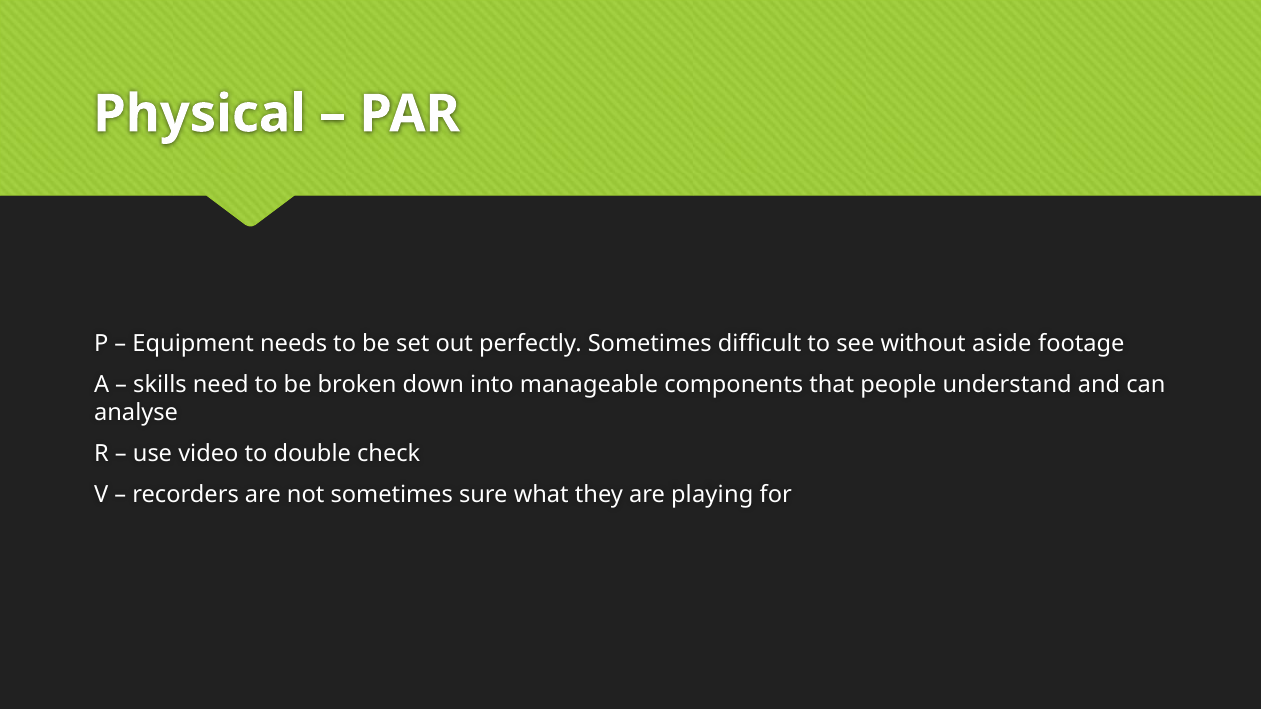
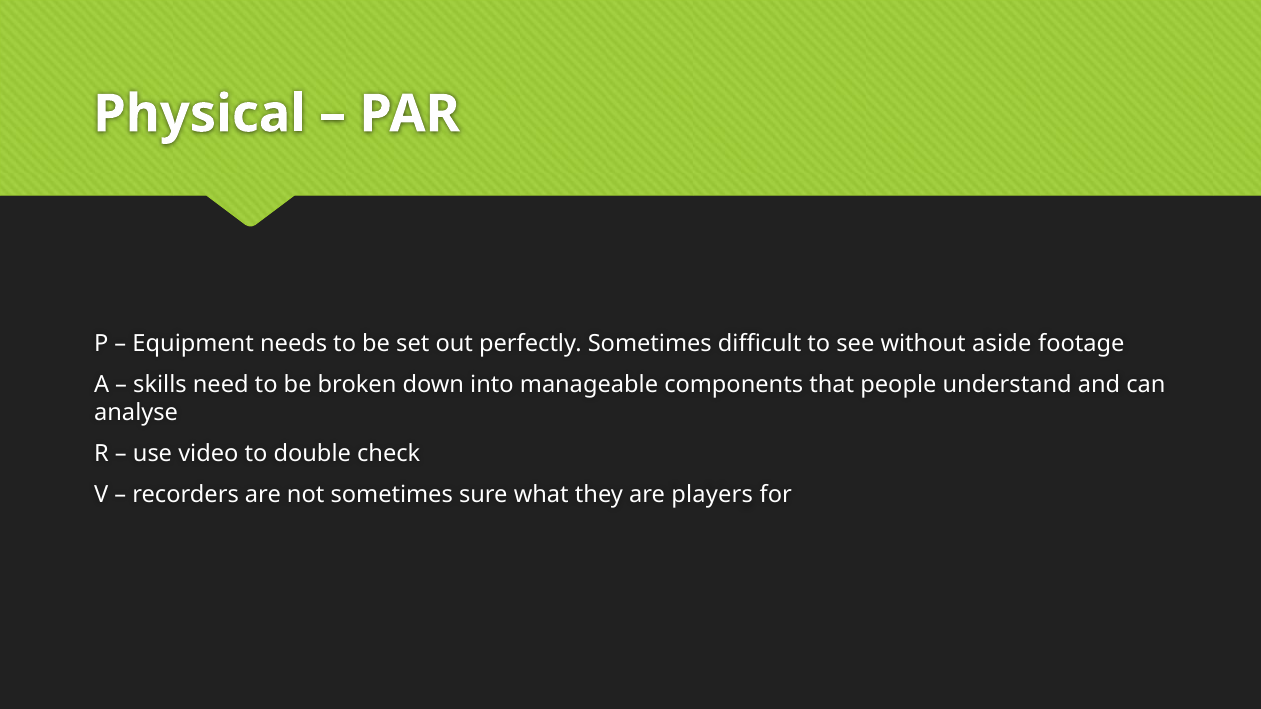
playing: playing -> players (712, 495)
